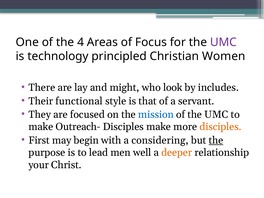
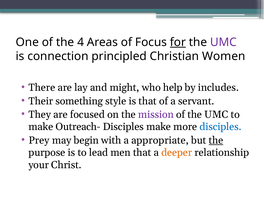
for underline: none -> present (178, 42)
technology: technology -> connection (58, 56)
look: look -> help (173, 88)
functional: functional -> something (79, 101)
mission colour: blue -> purple (156, 114)
disciples colour: orange -> blue (221, 127)
First: First -> Prey (39, 140)
considering: considering -> appropriate (160, 140)
men well: well -> that (142, 153)
